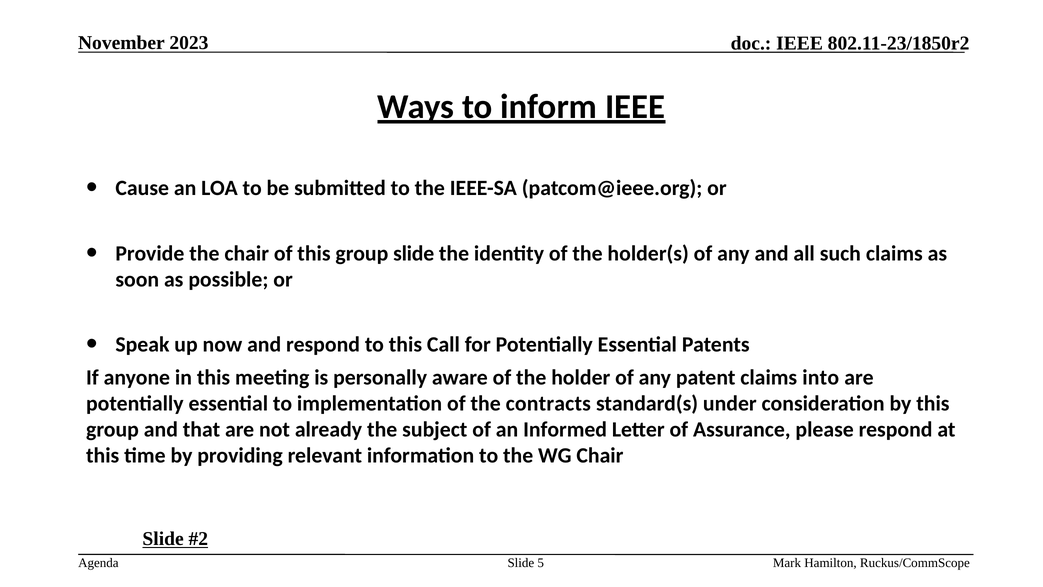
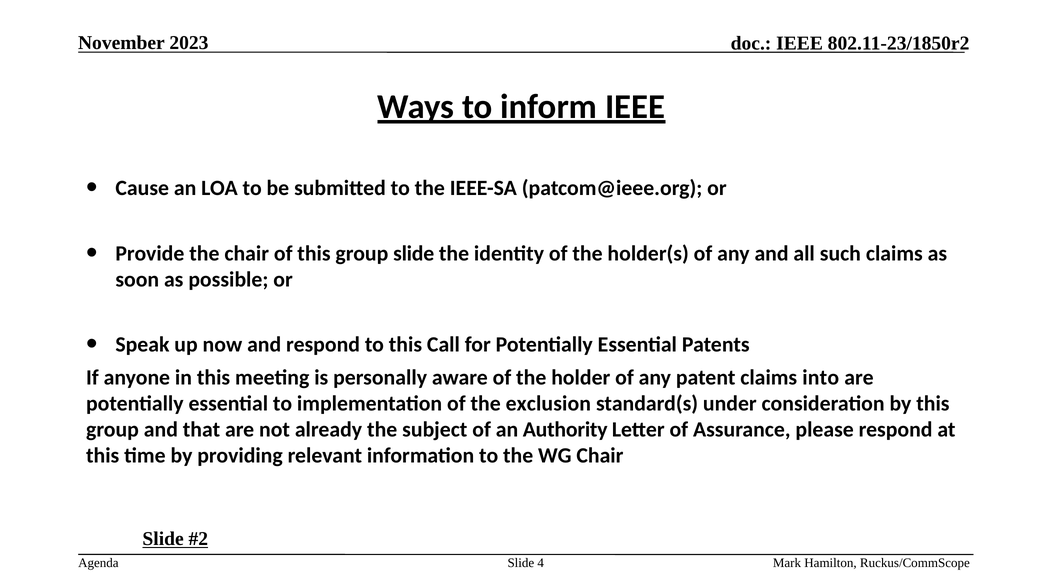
contracts: contracts -> exclusion (548, 403)
Informed: Informed -> Authority (565, 429)
5: 5 -> 4 (541, 563)
